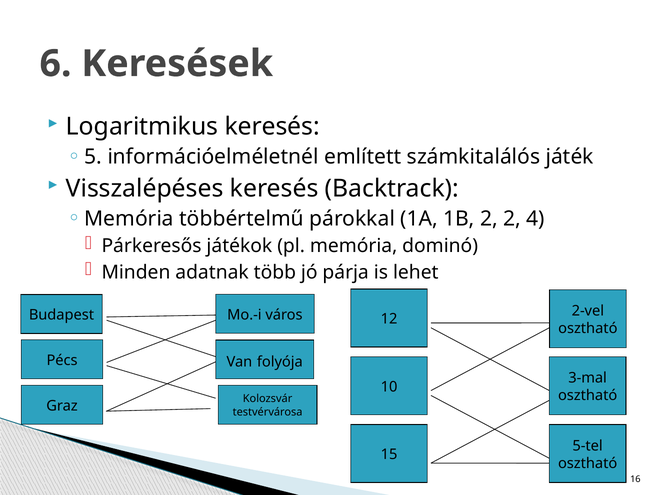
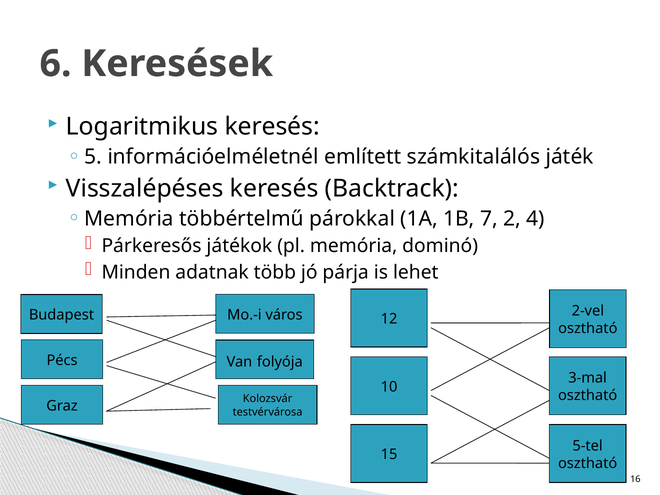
1B 2: 2 -> 7 (489, 219)
